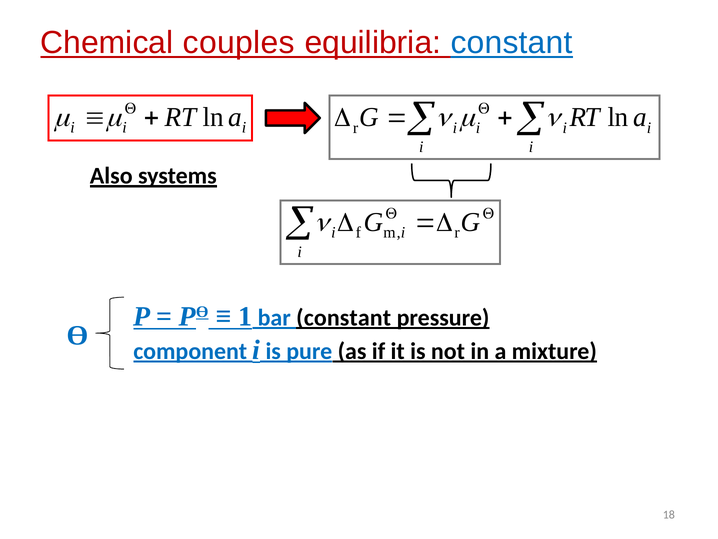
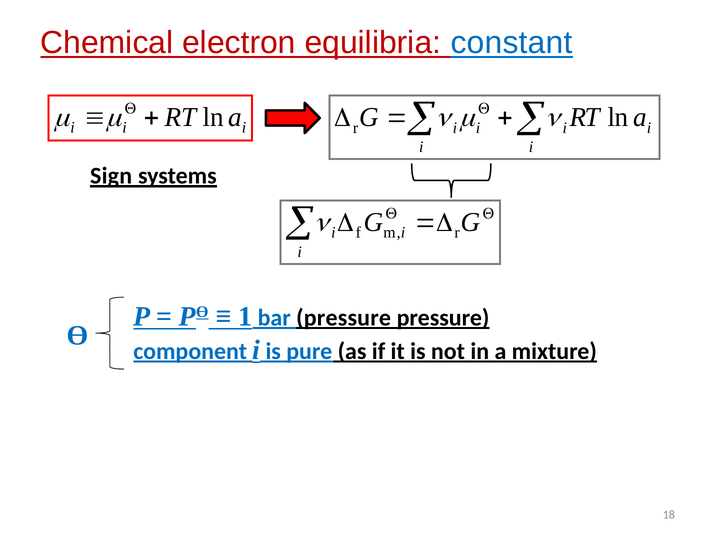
couples: couples -> electron (239, 43)
Also: Also -> Sign (111, 176)
bar constant: constant -> pressure (344, 317)
